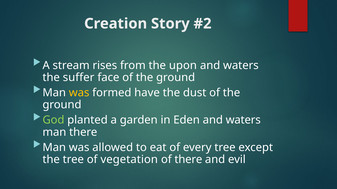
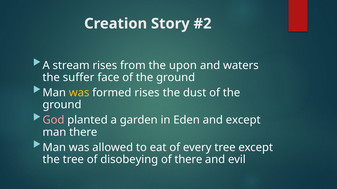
formed have: have -> rises (147, 93)
God colour: light green -> pink (53, 120)
Eden and waters: waters -> except (243, 120)
vegetation: vegetation -> disobeying (129, 160)
